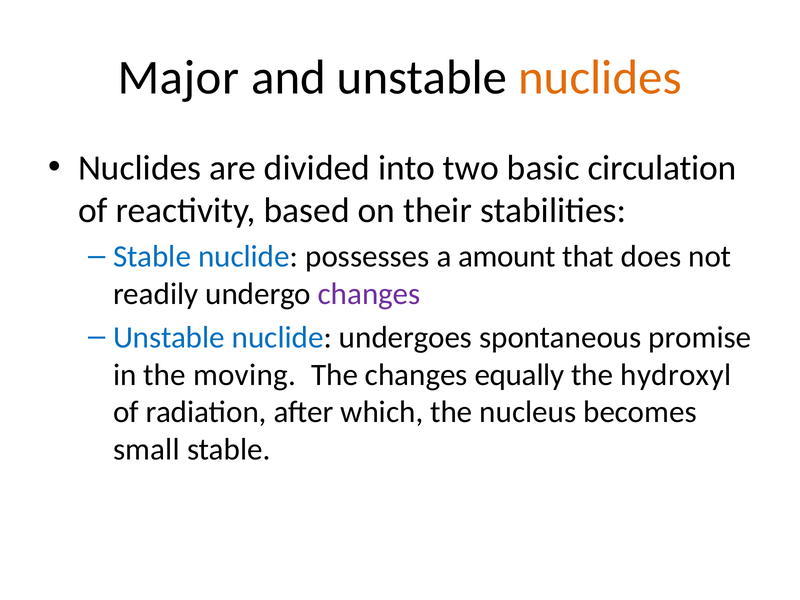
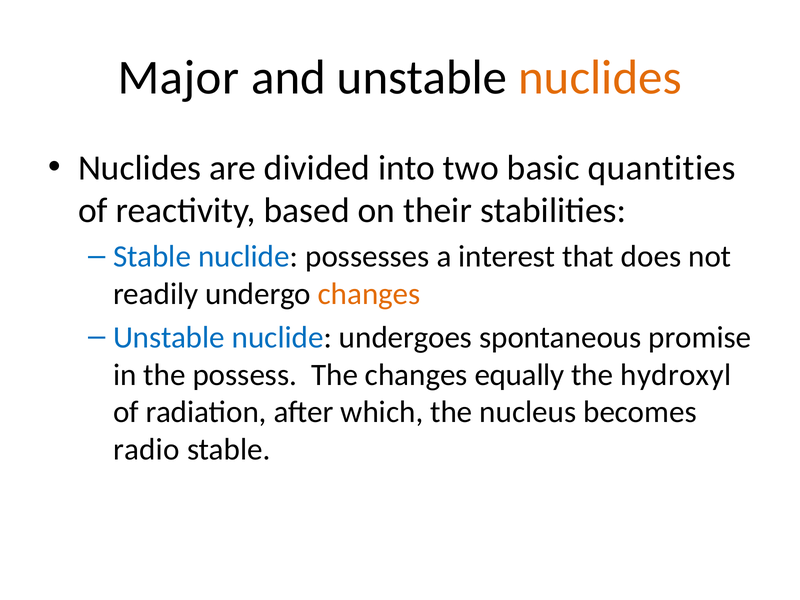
circulation: circulation -> quantities (662, 168)
amount: amount -> interest (507, 256)
changes colour: purple -> orange (369, 294)
moving: moving -> possess (245, 375)
small: small -> radio (146, 449)
